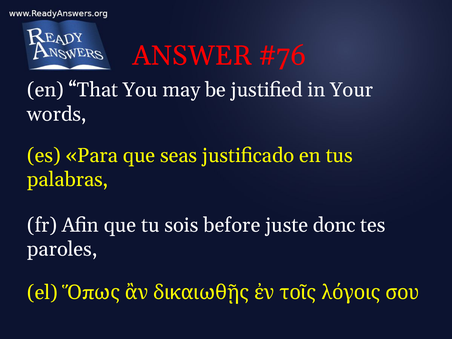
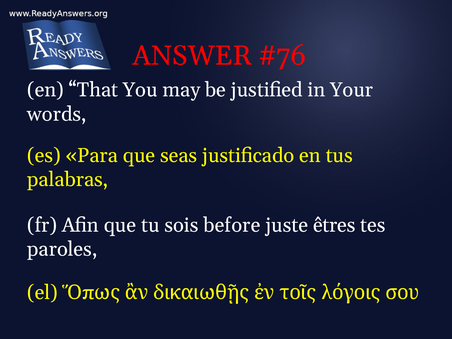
donc: donc -> êtres (334, 225)
